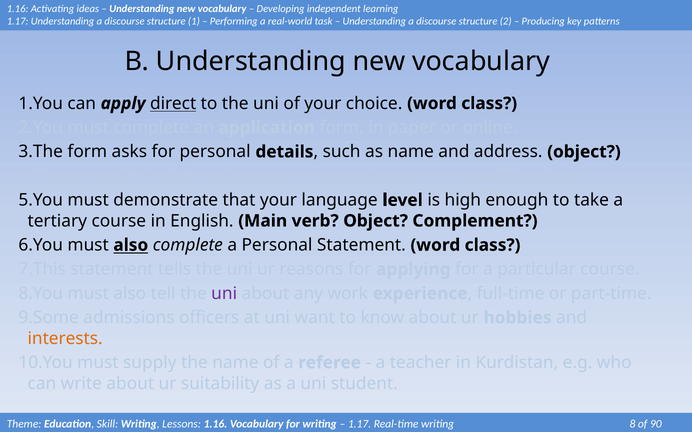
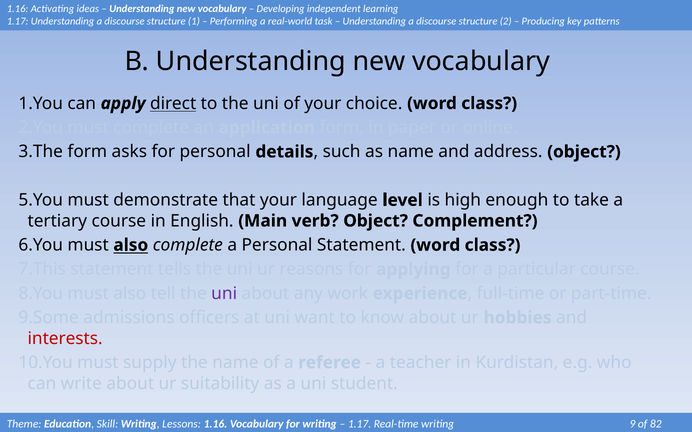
interests colour: orange -> red (65, 339)
8: 8 -> 9 (632, 424)
90: 90 -> 82 (656, 424)
